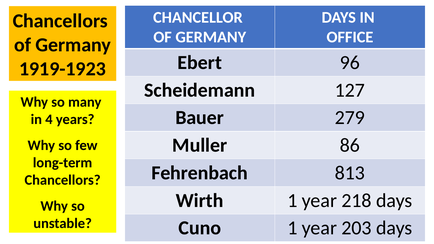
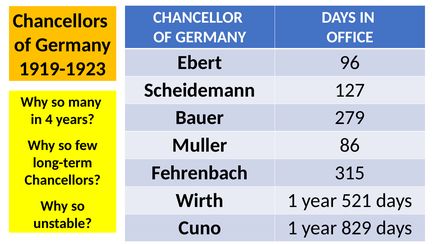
813: 813 -> 315 (350, 173)
218: 218 -> 521 (357, 201)
203: 203 -> 829 (357, 228)
